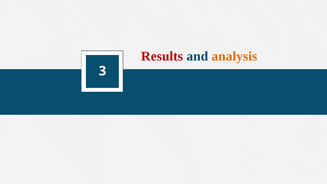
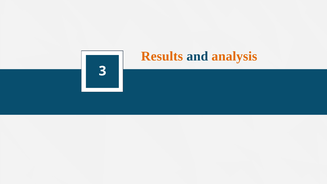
Results colour: red -> orange (162, 56)
